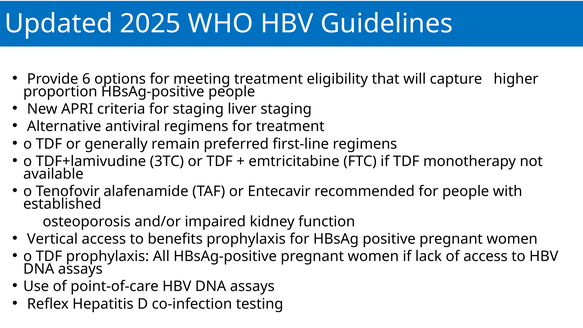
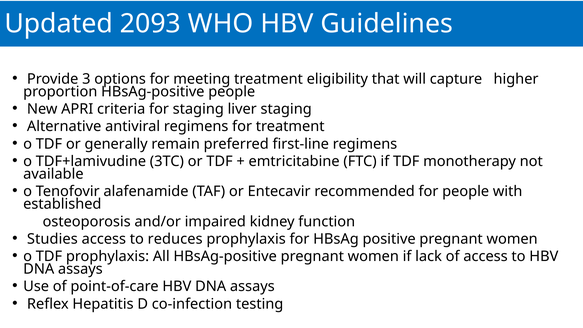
2025: 2025 -> 2093 (150, 24)
6: 6 -> 3 (86, 79)
Vertical: Vertical -> Studies (52, 239)
benefits: benefits -> reduces (175, 239)
